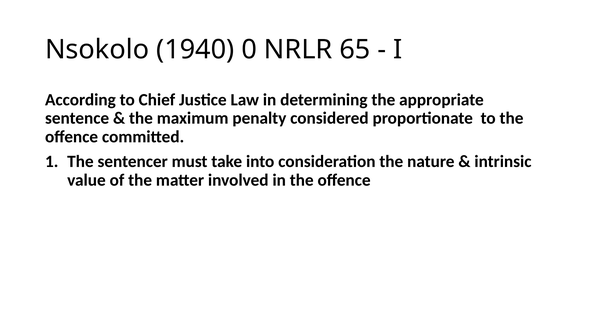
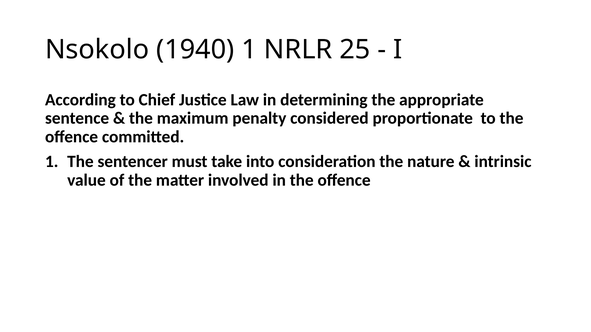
1940 0: 0 -> 1 (249, 50)
65: 65 -> 25 (355, 50)
